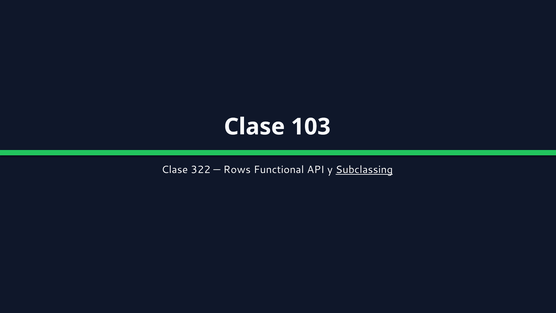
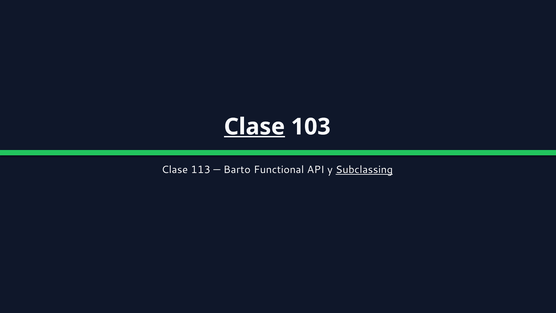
Clase underline: none -> present (254, 127)
322: 322 -> 113 (201, 170)
Rows: Rows -> Barto (237, 170)
